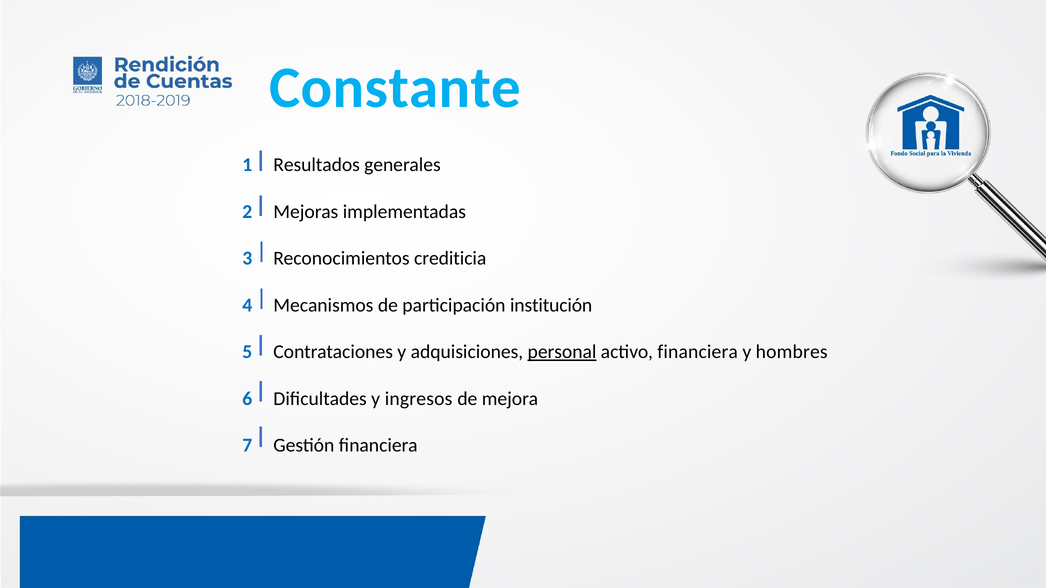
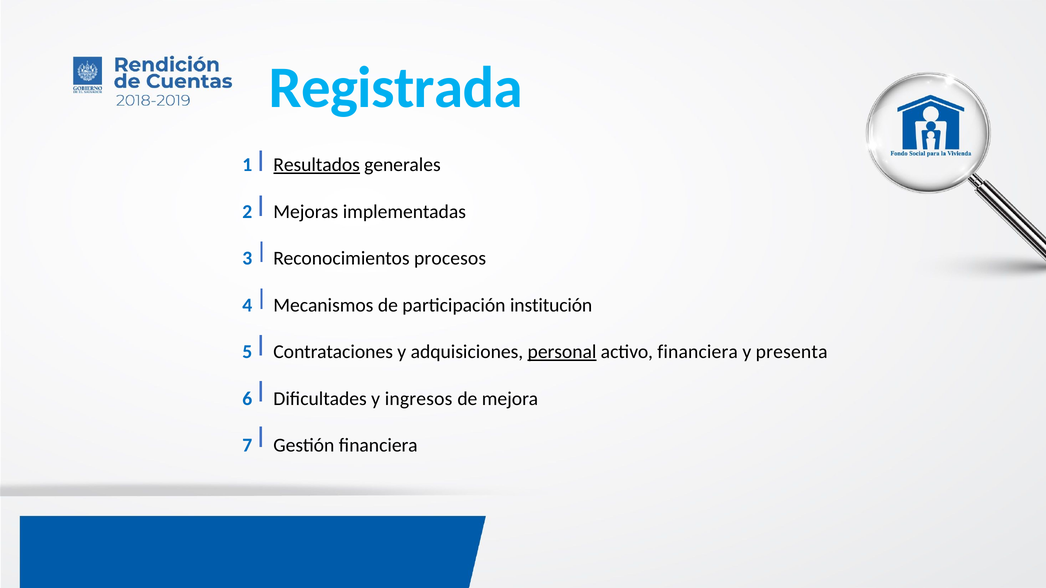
Constante: Constante -> Registrada (396, 88)
Resultados underline: none -> present (317, 165)
crediticia: crediticia -> procesos (450, 258)
hombres: hombres -> presenta (792, 352)
